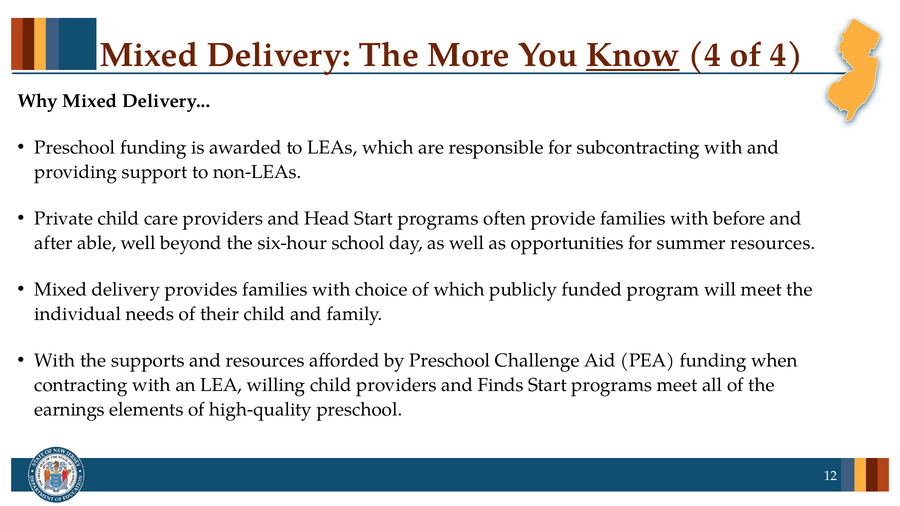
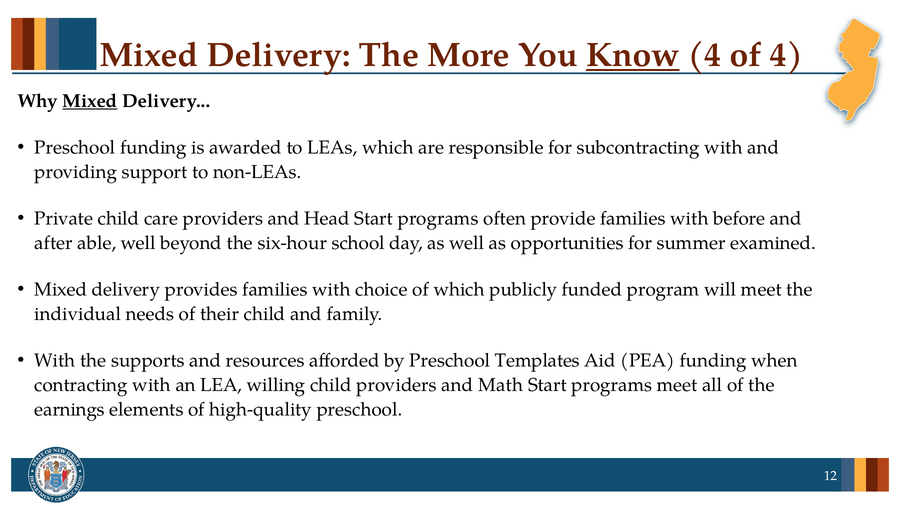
Mixed underline: none -> present (90, 101)
summer resources: resources -> examined (773, 243)
Challenge: Challenge -> Templates (537, 361)
Finds: Finds -> Math (501, 385)
